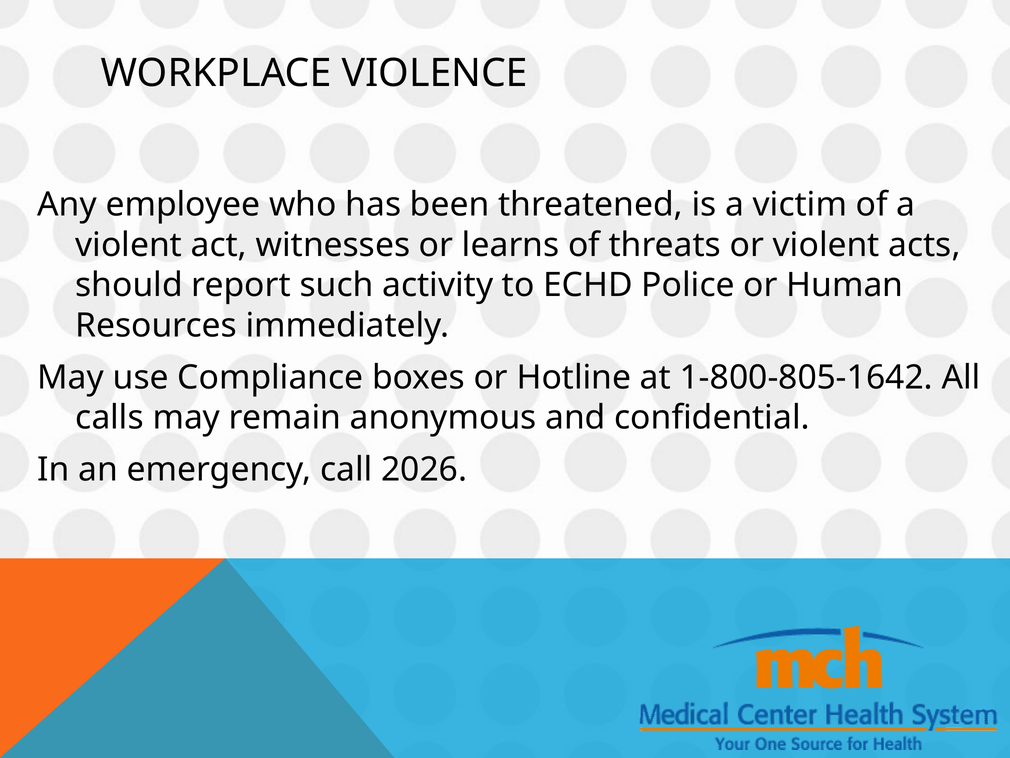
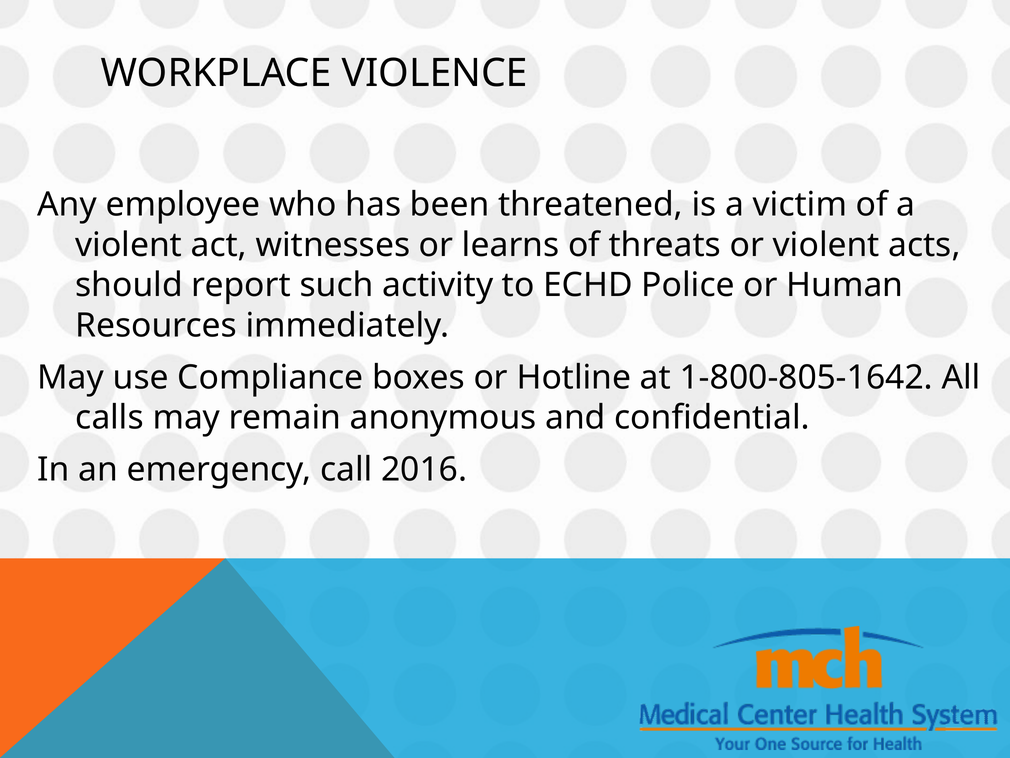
2026: 2026 -> 2016 (424, 469)
